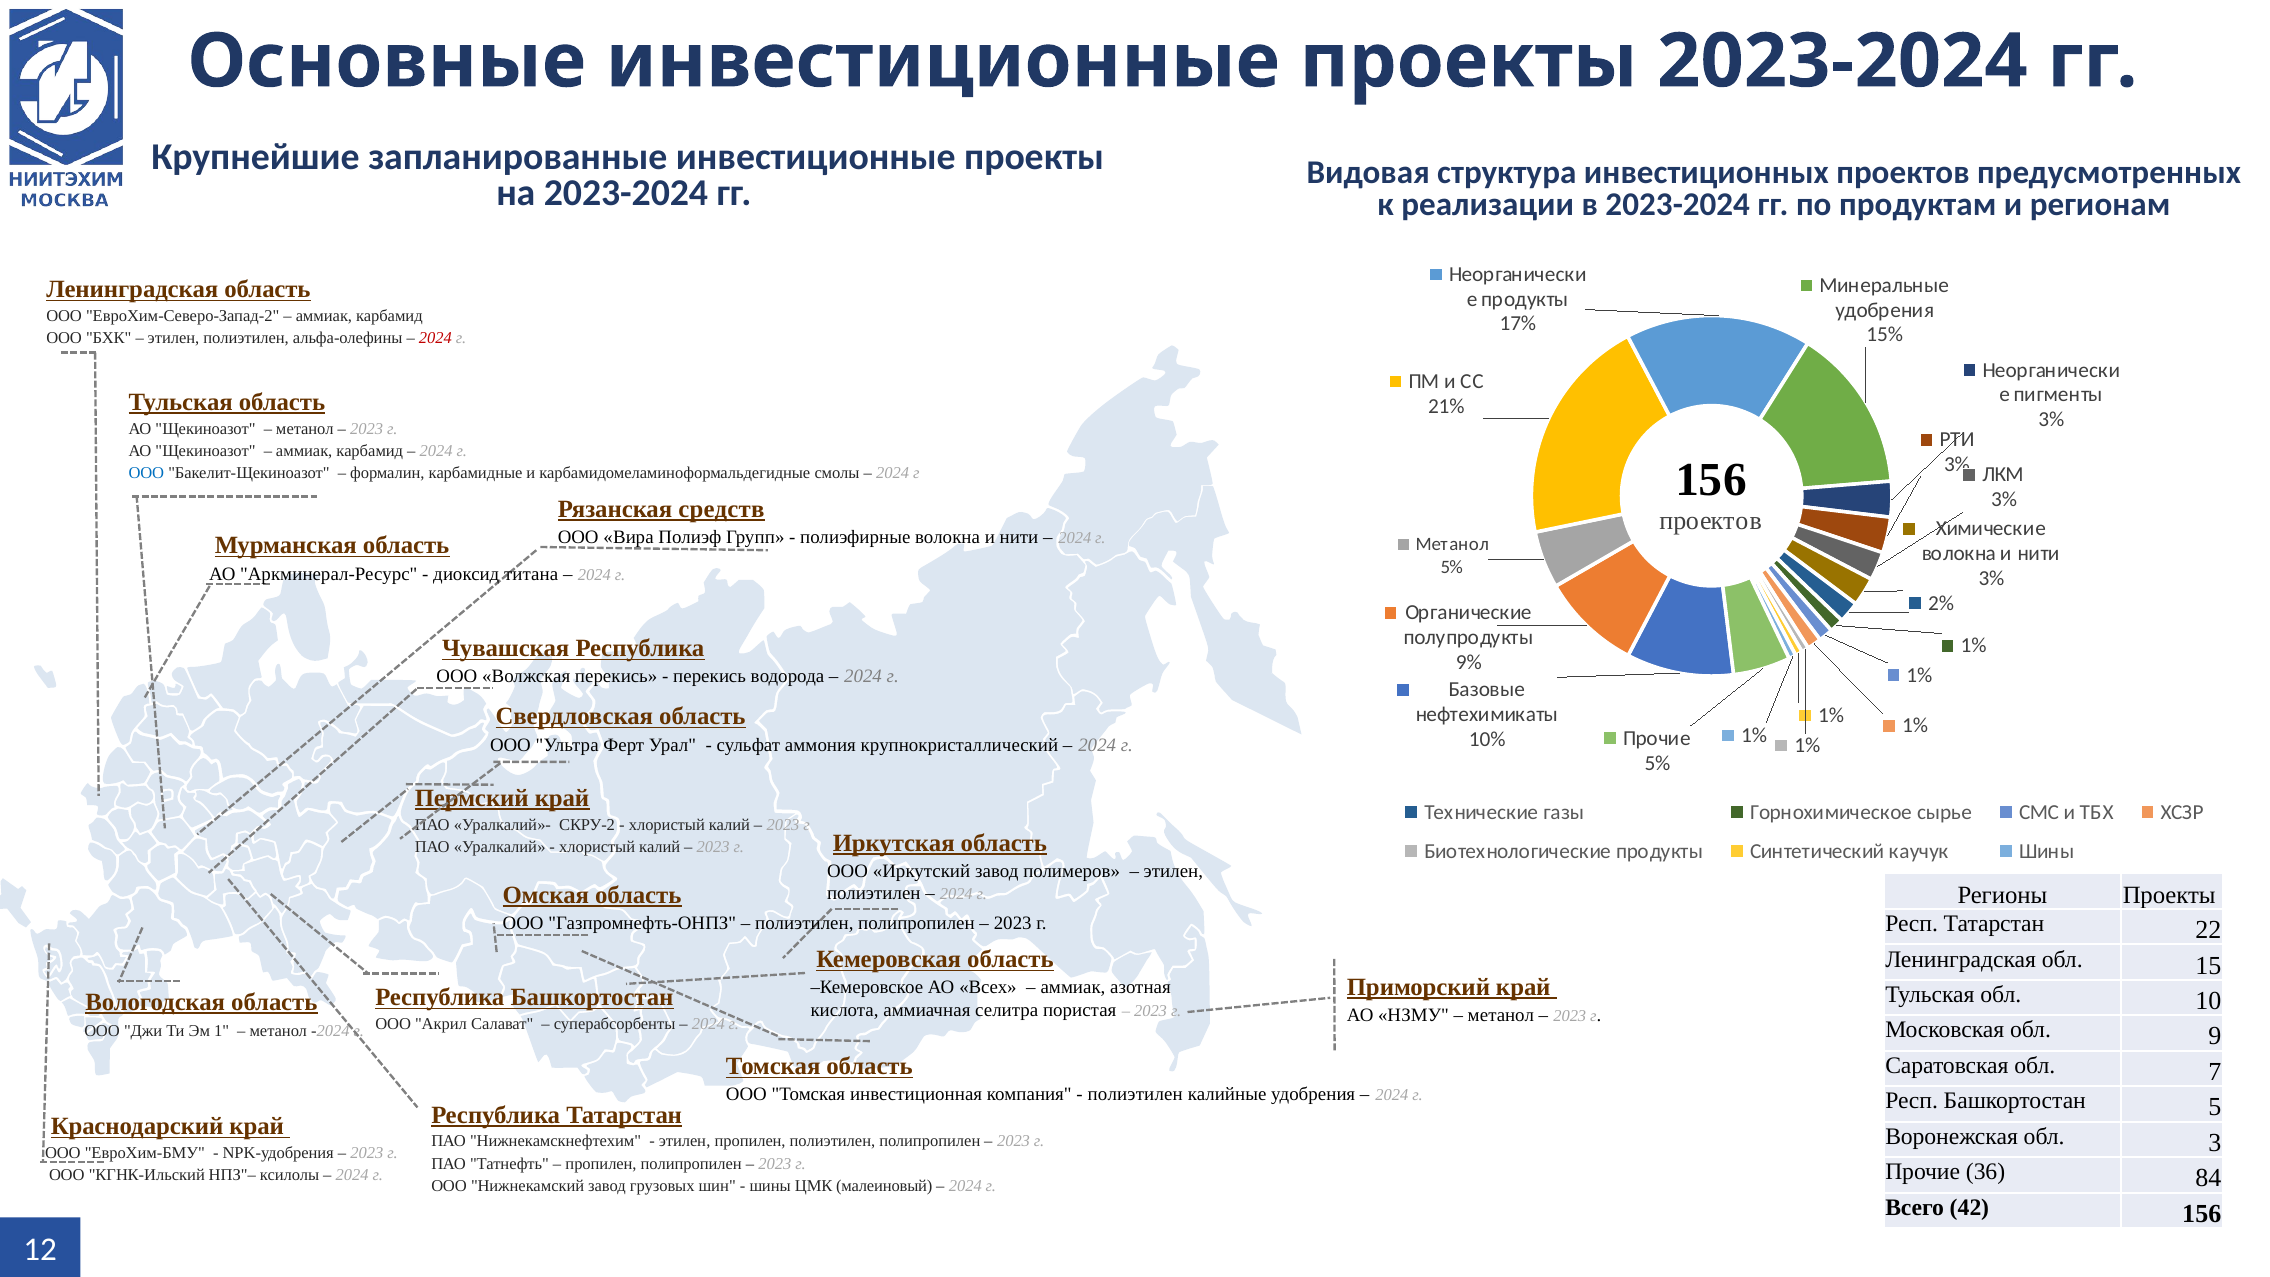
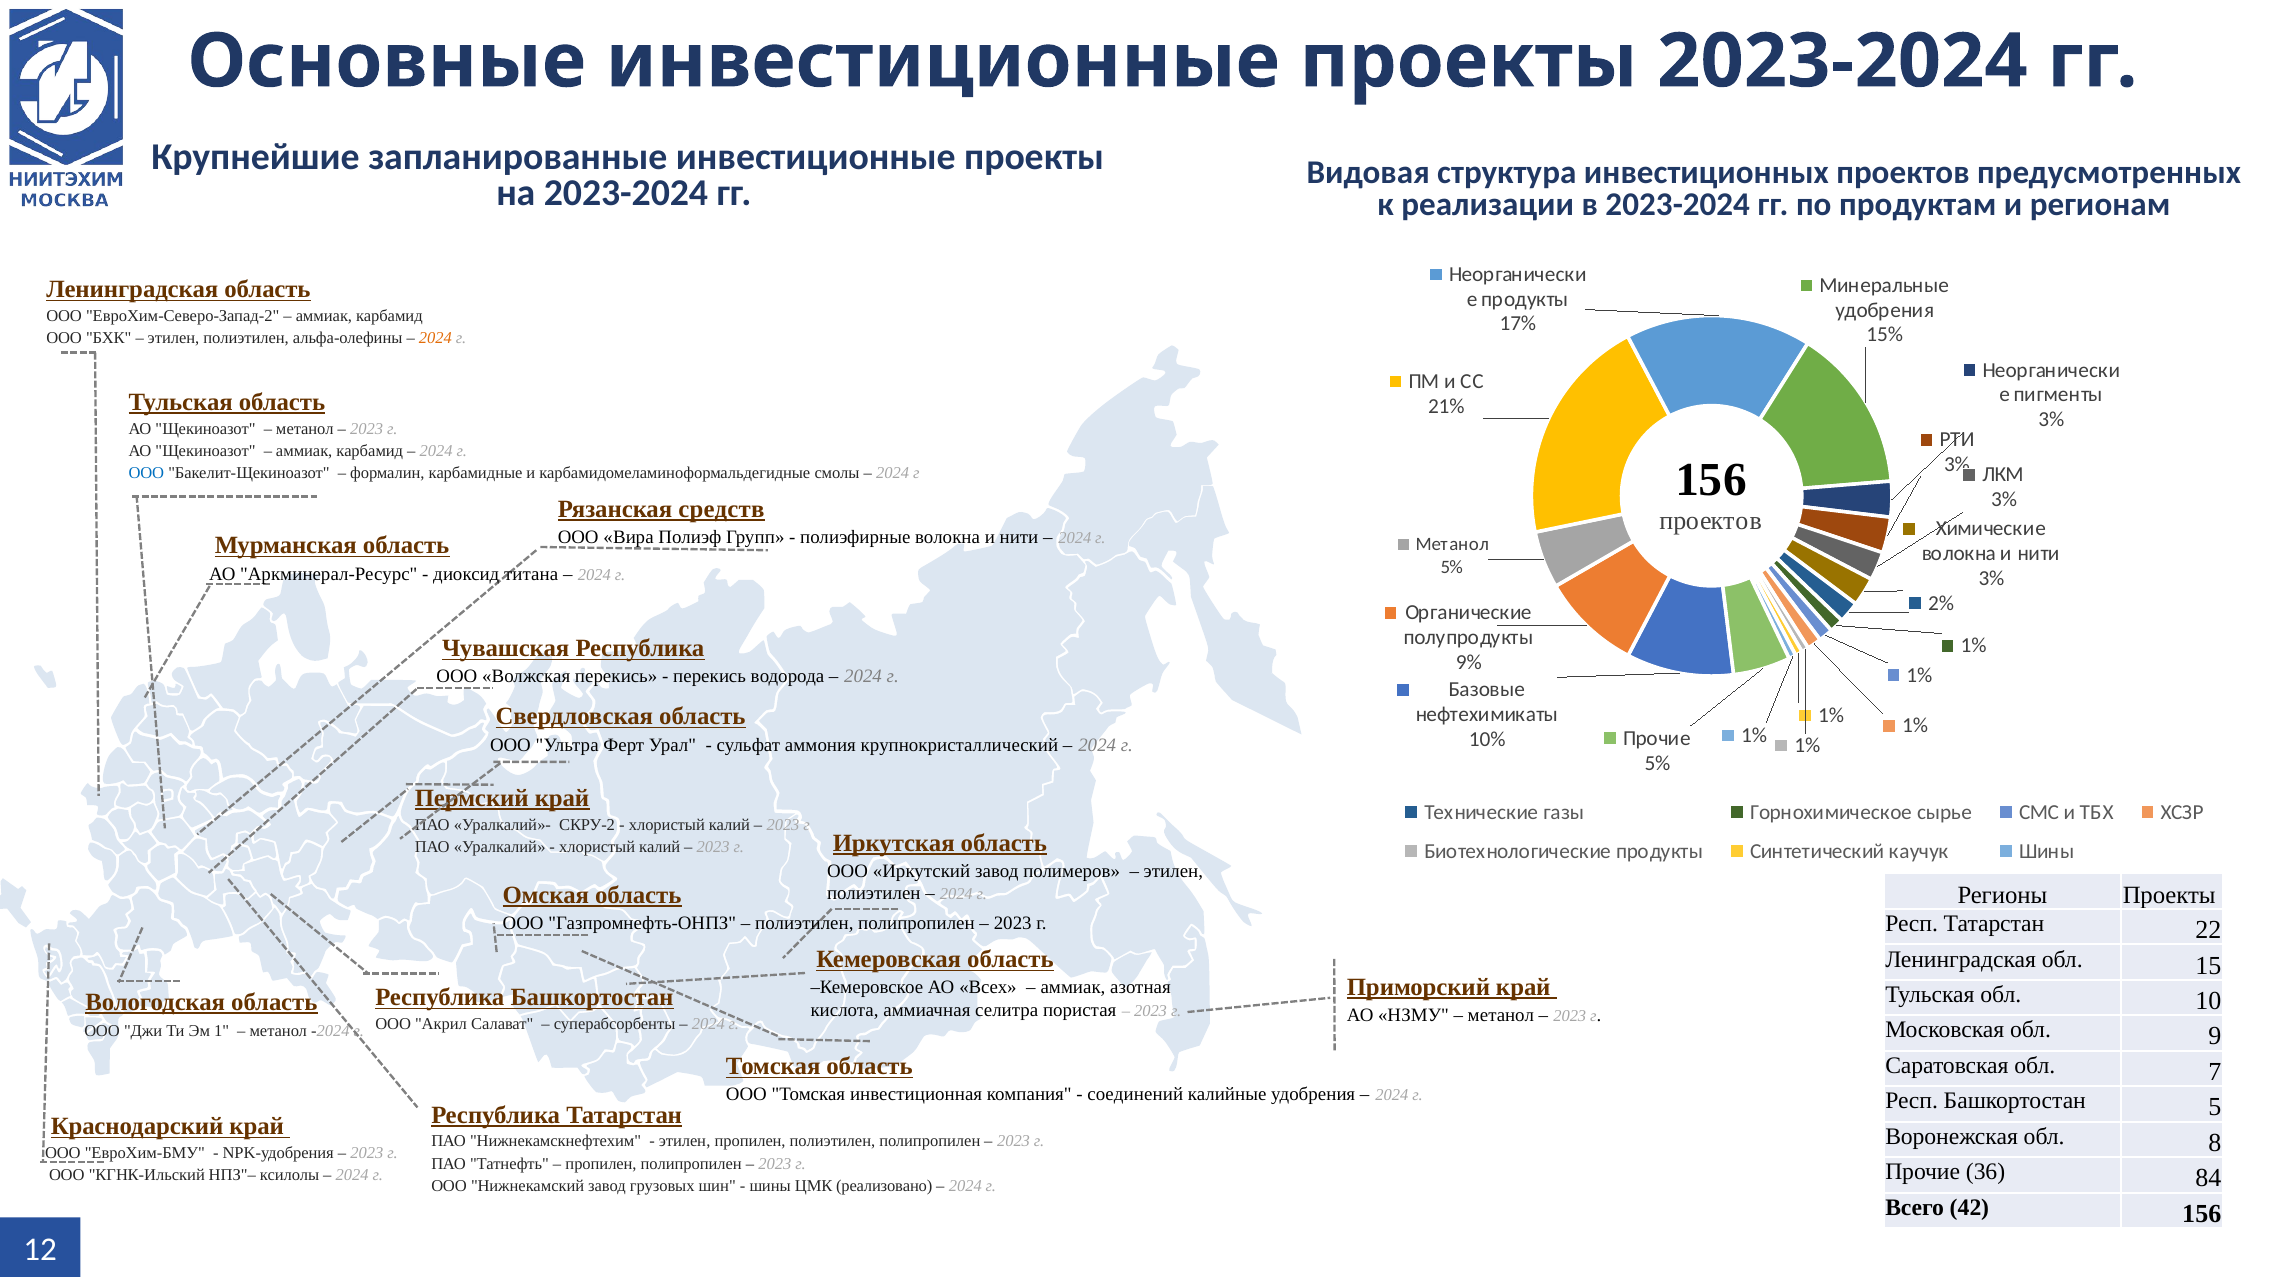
2024 colour: red -> orange (435, 338)
полиэтилен: полиэтилен -> соединений (1135, 1094)
3: 3 -> 8 (2215, 1143)
малеиновый: малеиновый -> реализовано (884, 1186)
